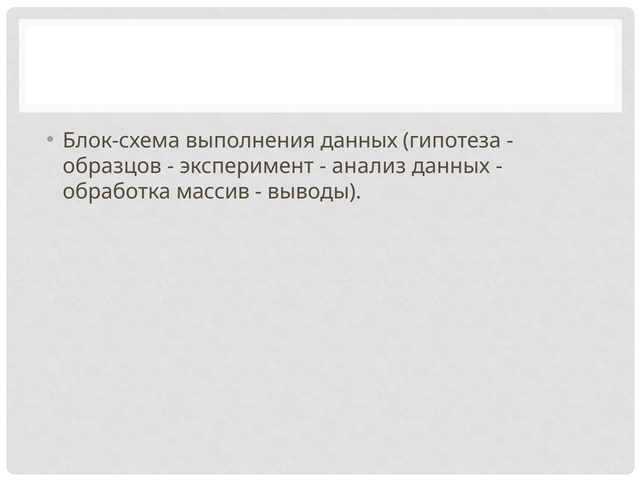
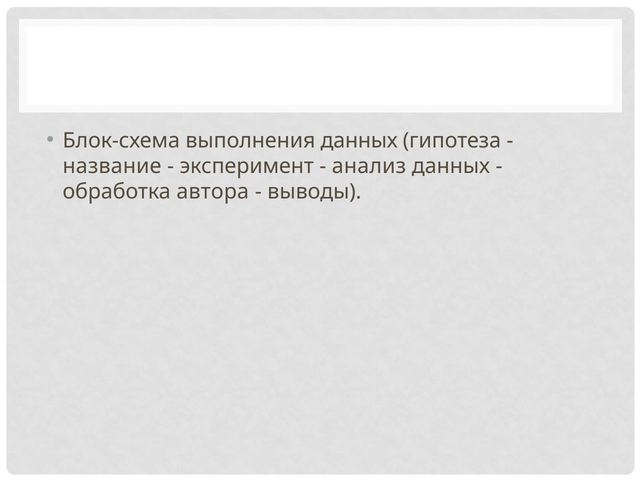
образцов: образцов -> название (112, 166)
массив: массив -> автора (213, 192)
